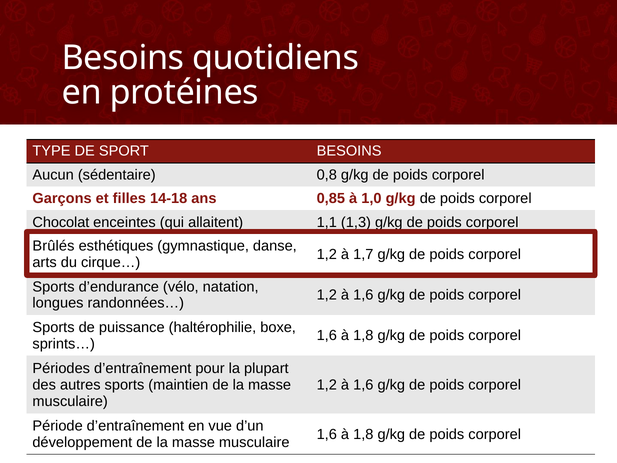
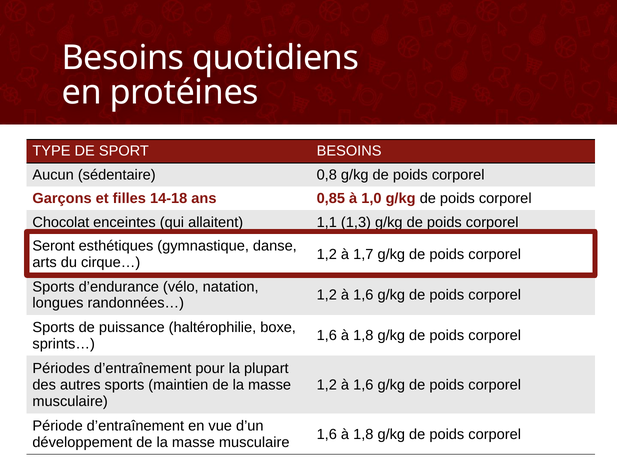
Brûlés: Brûlés -> Seront (54, 246)
